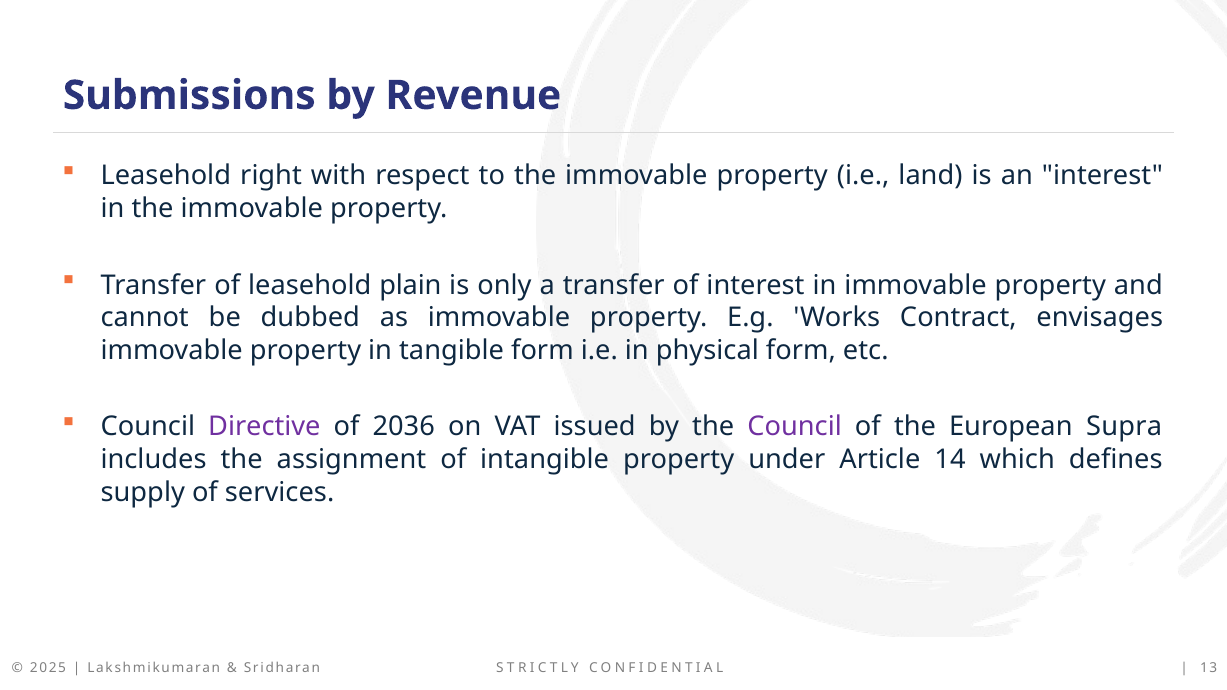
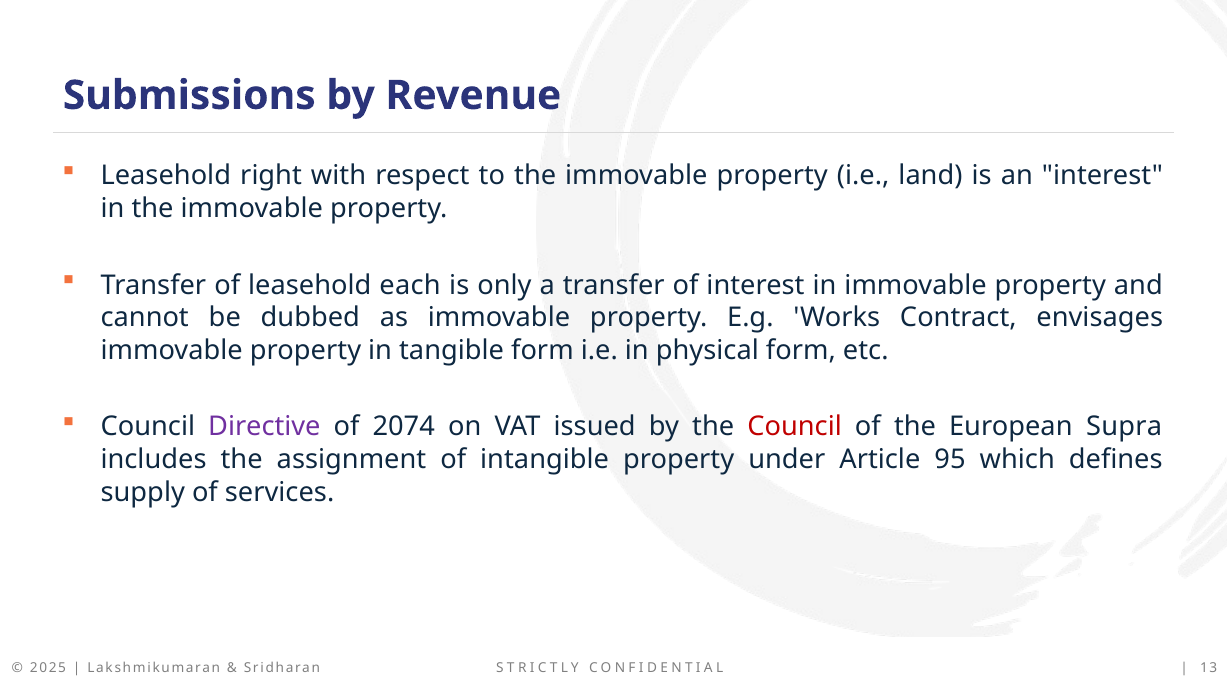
plain: plain -> each (410, 285)
2036: 2036 -> 2074 (404, 427)
Council colour: purple -> red (795, 427)
14: 14 -> 95 (950, 460)
